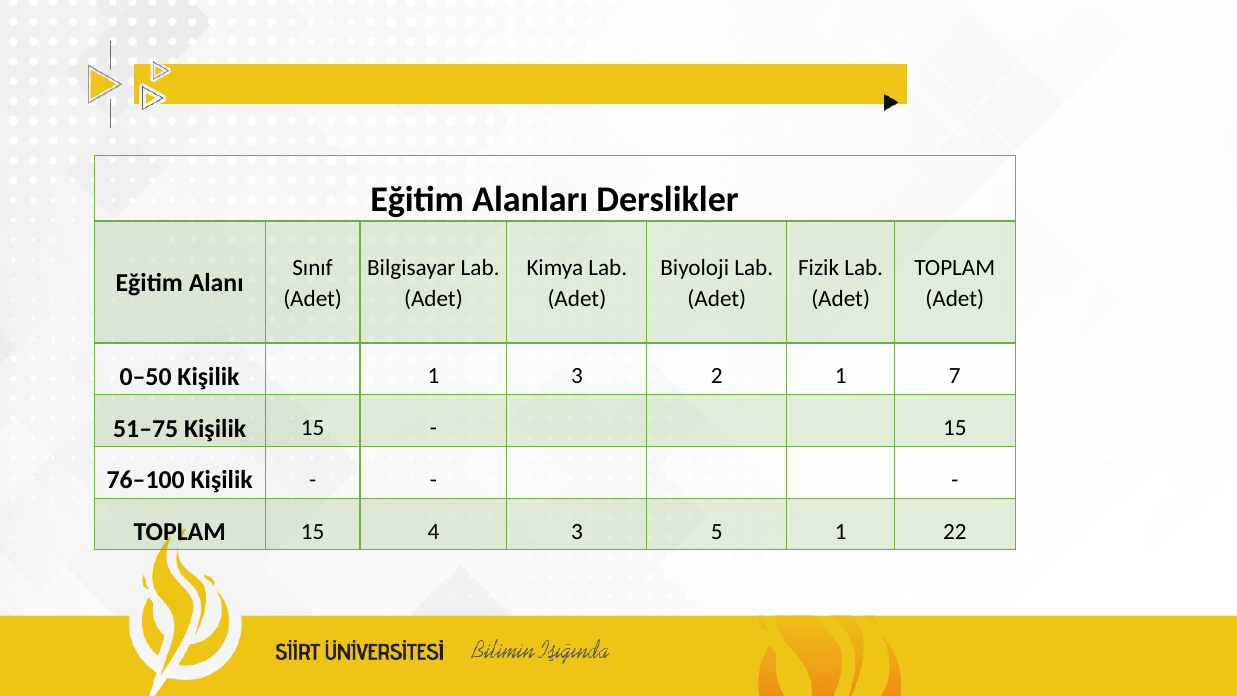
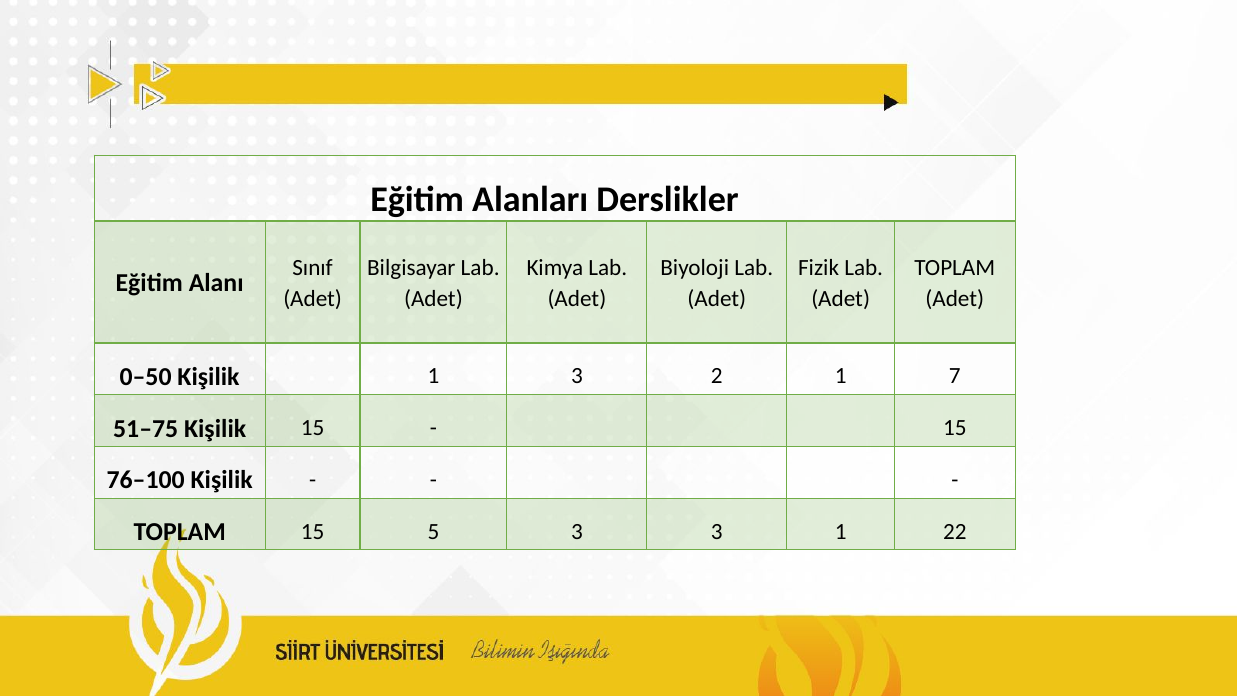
4: 4 -> 5 (433, 531)
3 5: 5 -> 3 (717, 531)
